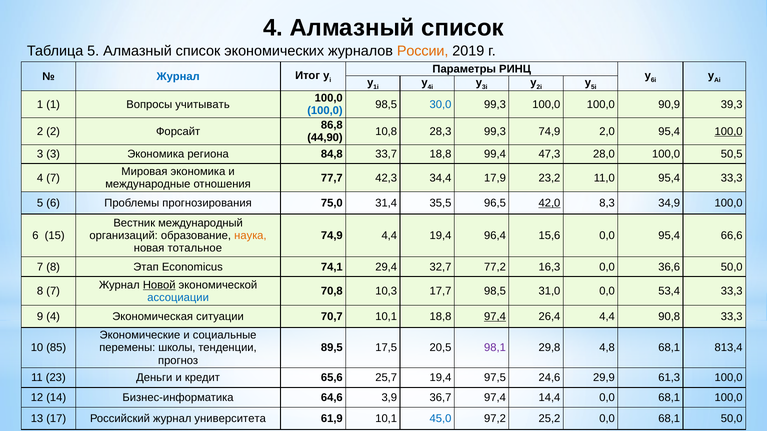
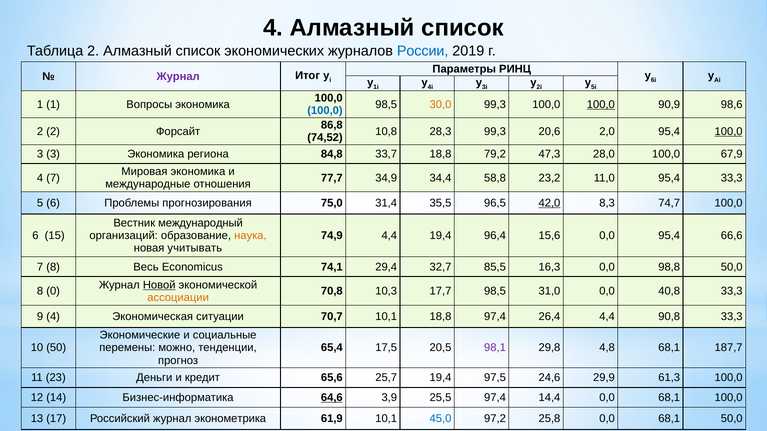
Таблица 5: 5 -> 2 (93, 51)
России colour: orange -> blue (423, 51)
Журнал colour: blue -> purple (178, 77)
Вопросы учитывать: учитывать -> экономика (203, 105)
30,0 colour: blue -> orange (440, 105)
100,0 underline: none -> present (601, 105)
39,3: 39,3 -> 98,6 (732, 105)
99,3 74,9: 74,9 -> 20,6 (549, 131)
44,90: 44,90 -> 74,52 (325, 138)
99,4: 99,4 -> 79,2 (495, 154)
50,5: 50,5 -> 67,9 (732, 154)
42,3: 42,3 -> 34,9 (386, 178)
17,9: 17,9 -> 58,8 (495, 178)
34,9: 34,9 -> 74,7 (669, 203)
тотальное: тотальное -> учитывать (195, 248)
Этап: Этап -> Весь (146, 267)
77,2: 77,2 -> 85,5 (495, 267)
36,6: 36,6 -> 98,8 (669, 267)
8 7: 7 -> 0 (53, 291)
53,4: 53,4 -> 40,8 (669, 291)
ассоциации colour: blue -> orange (178, 298)
97,4 underline: present -> none (495, 317)
85: 85 -> 50 (56, 348)
школы: школы -> можно (177, 348)
89,5: 89,5 -> 65,4 (332, 348)
813,4: 813,4 -> 187,7 (729, 348)
64,6 underline: none -> present (332, 398)
36,7: 36,7 -> 25,5 (440, 398)
университета: университета -> эконометрика (230, 419)
25,2: 25,2 -> 25,8 (549, 419)
